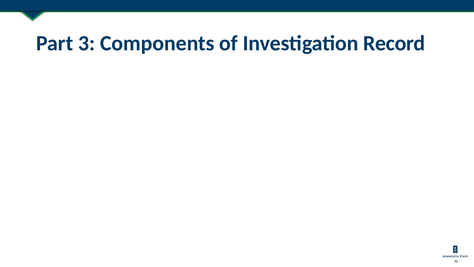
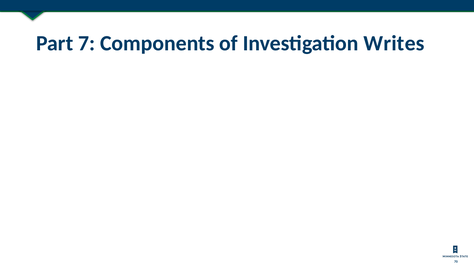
3: 3 -> 7 (87, 43)
Record: Record -> Writes (394, 43)
